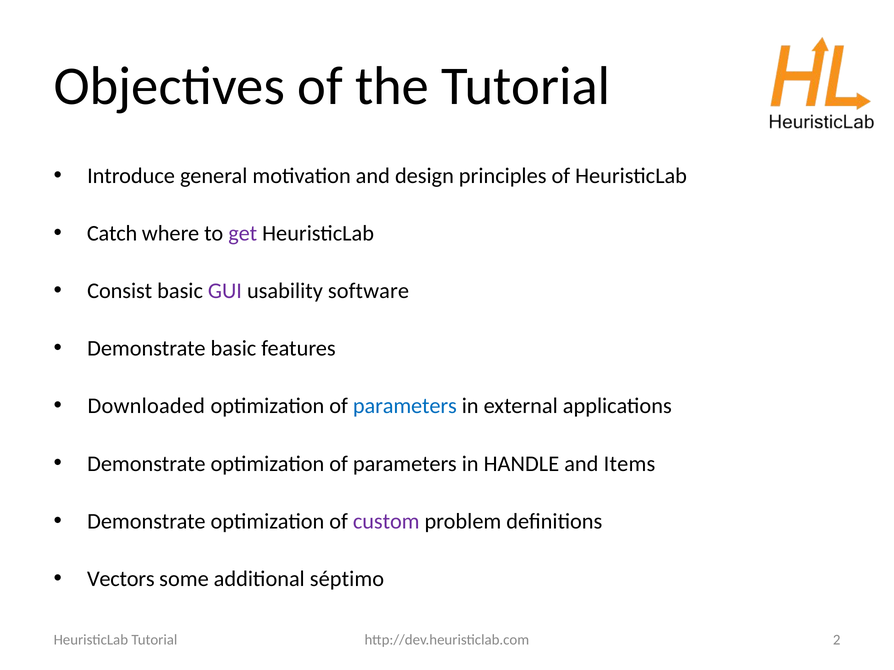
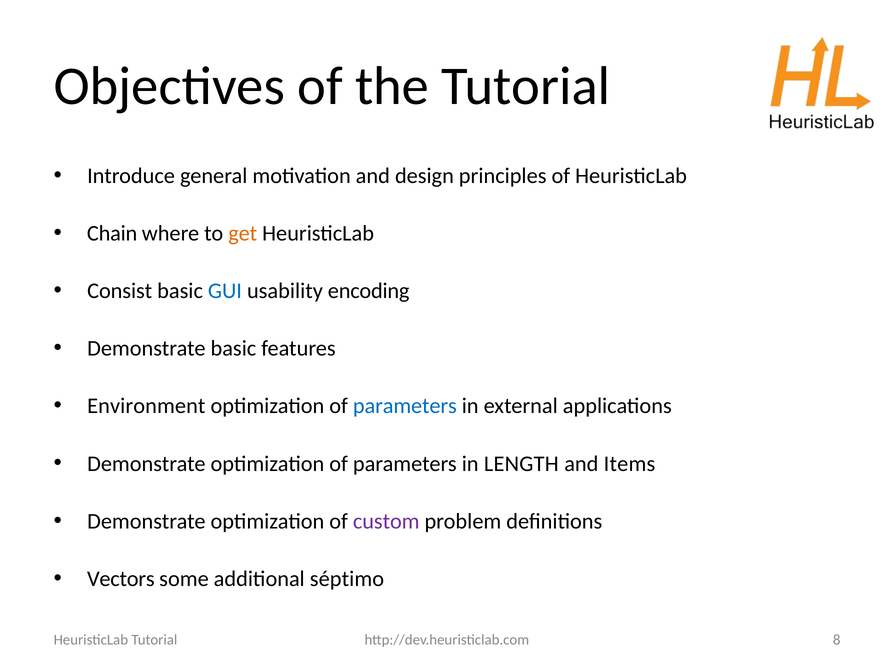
Catch: Catch -> Chain (112, 234)
get colour: purple -> orange (243, 234)
GUI colour: purple -> blue (225, 291)
software: software -> encoding (369, 291)
Downloaded: Downloaded -> Environment (146, 406)
HANDLE: HANDLE -> LENGTH (521, 464)
2: 2 -> 8 (837, 640)
